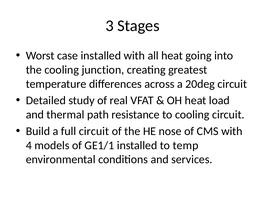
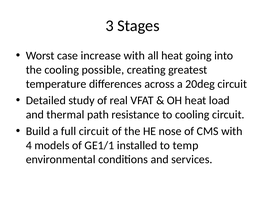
case installed: installed -> increase (101, 56)
junction: junction -> possible (103, 70)
